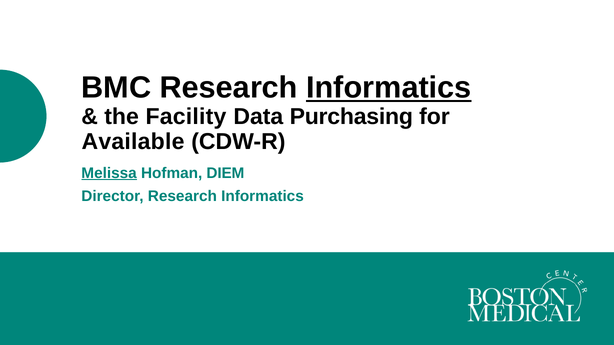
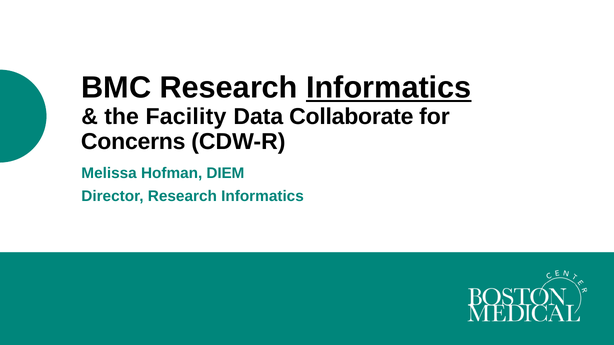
Purchasing: Purchasing -> Collaborate (351, 117)
Available: Available -> Concerns (133, 142)
Melissa underline: present -> none (109, 173)
